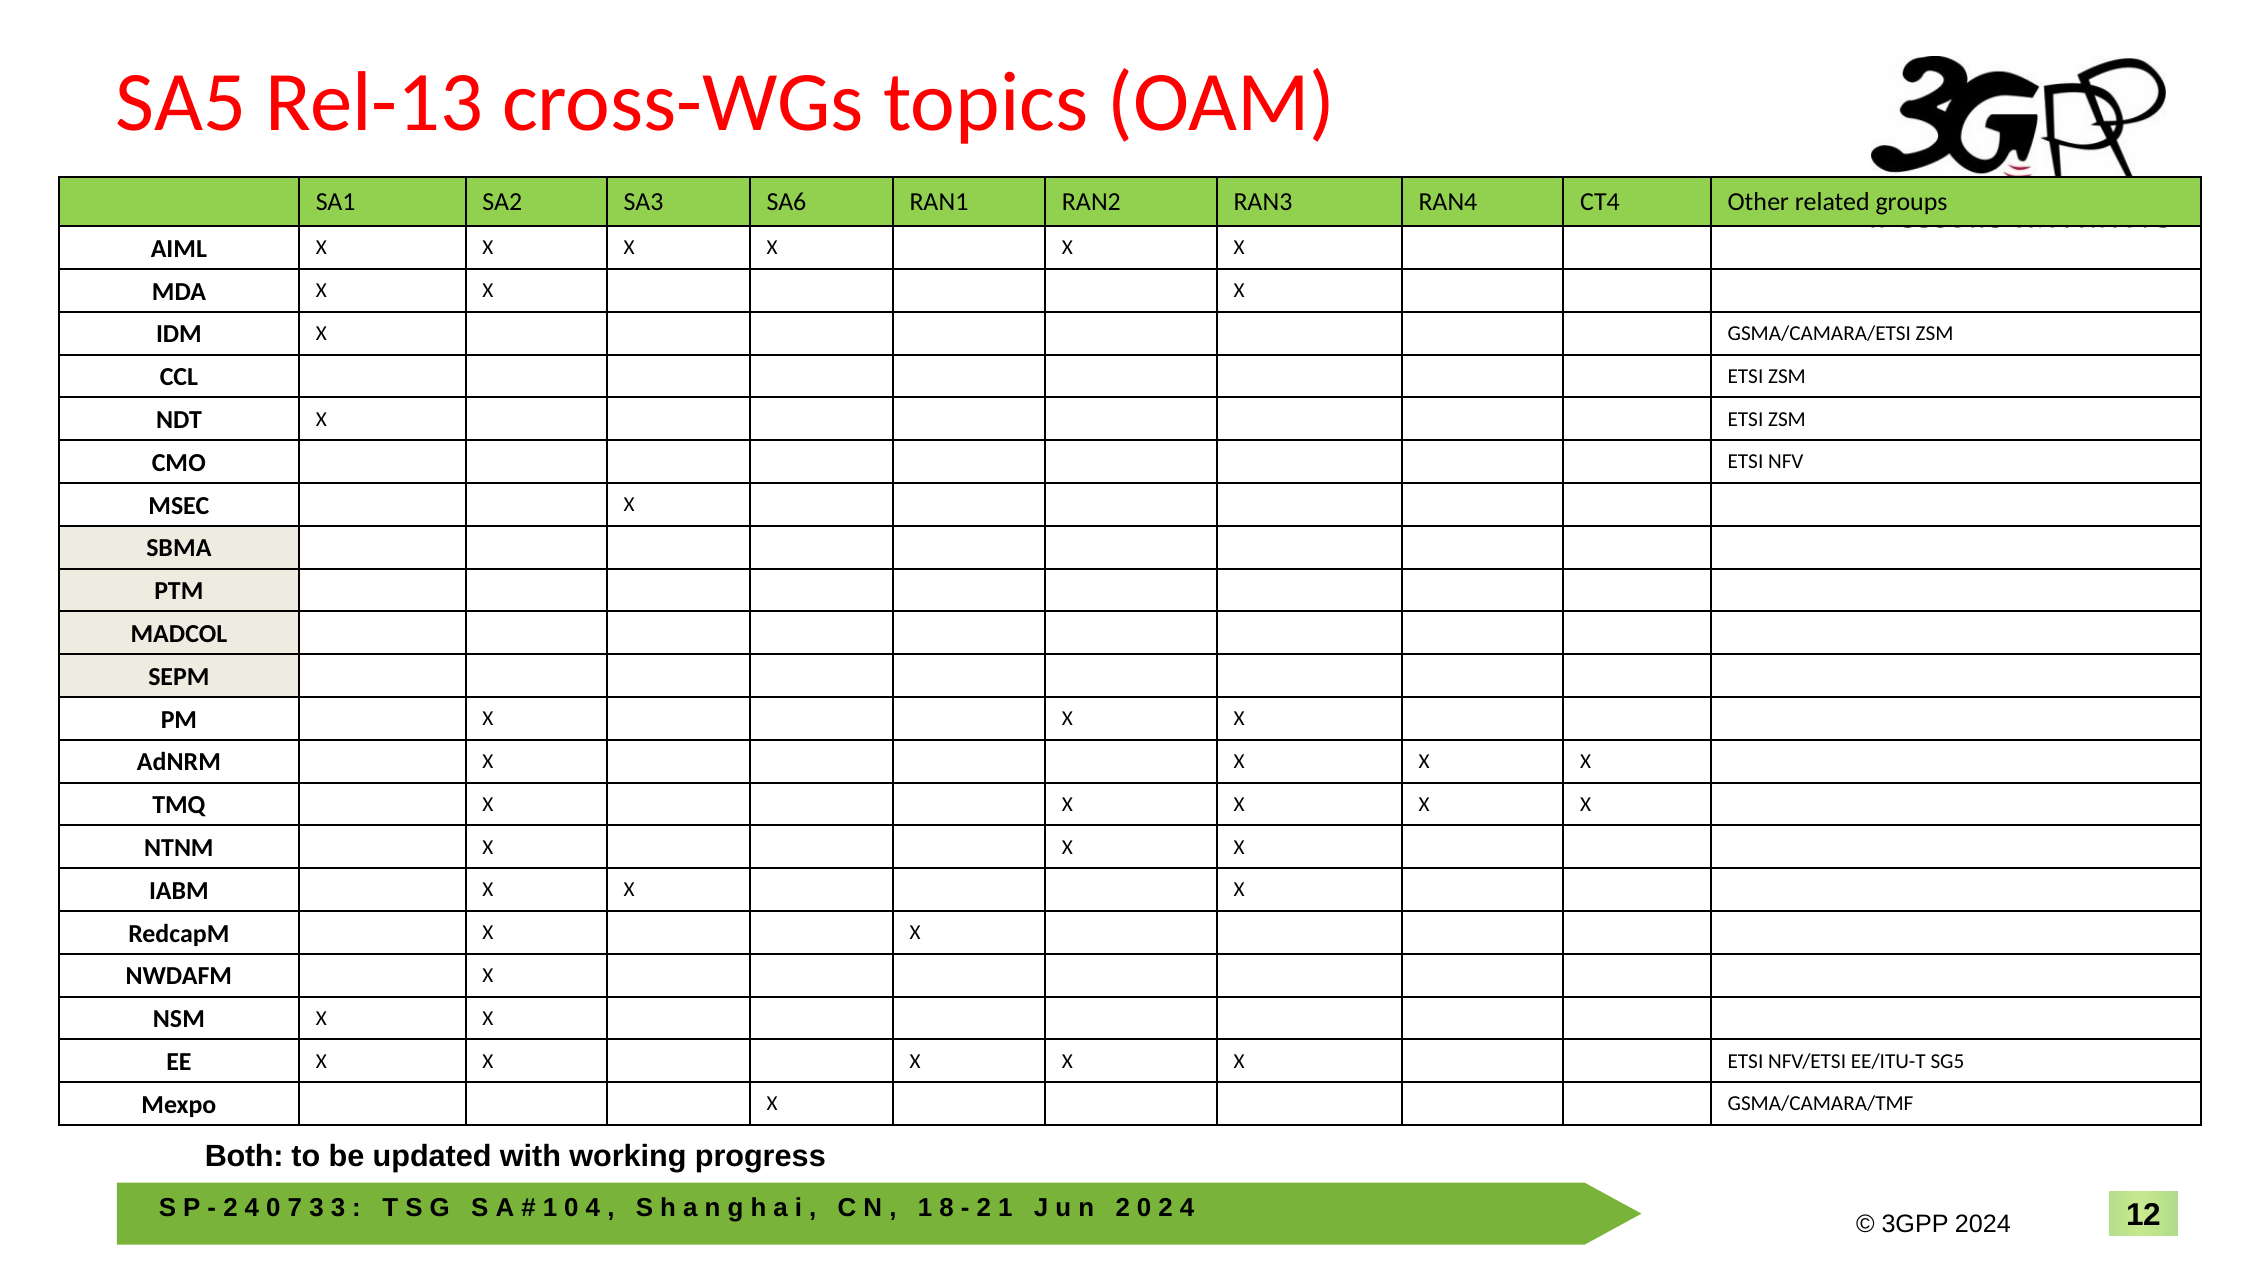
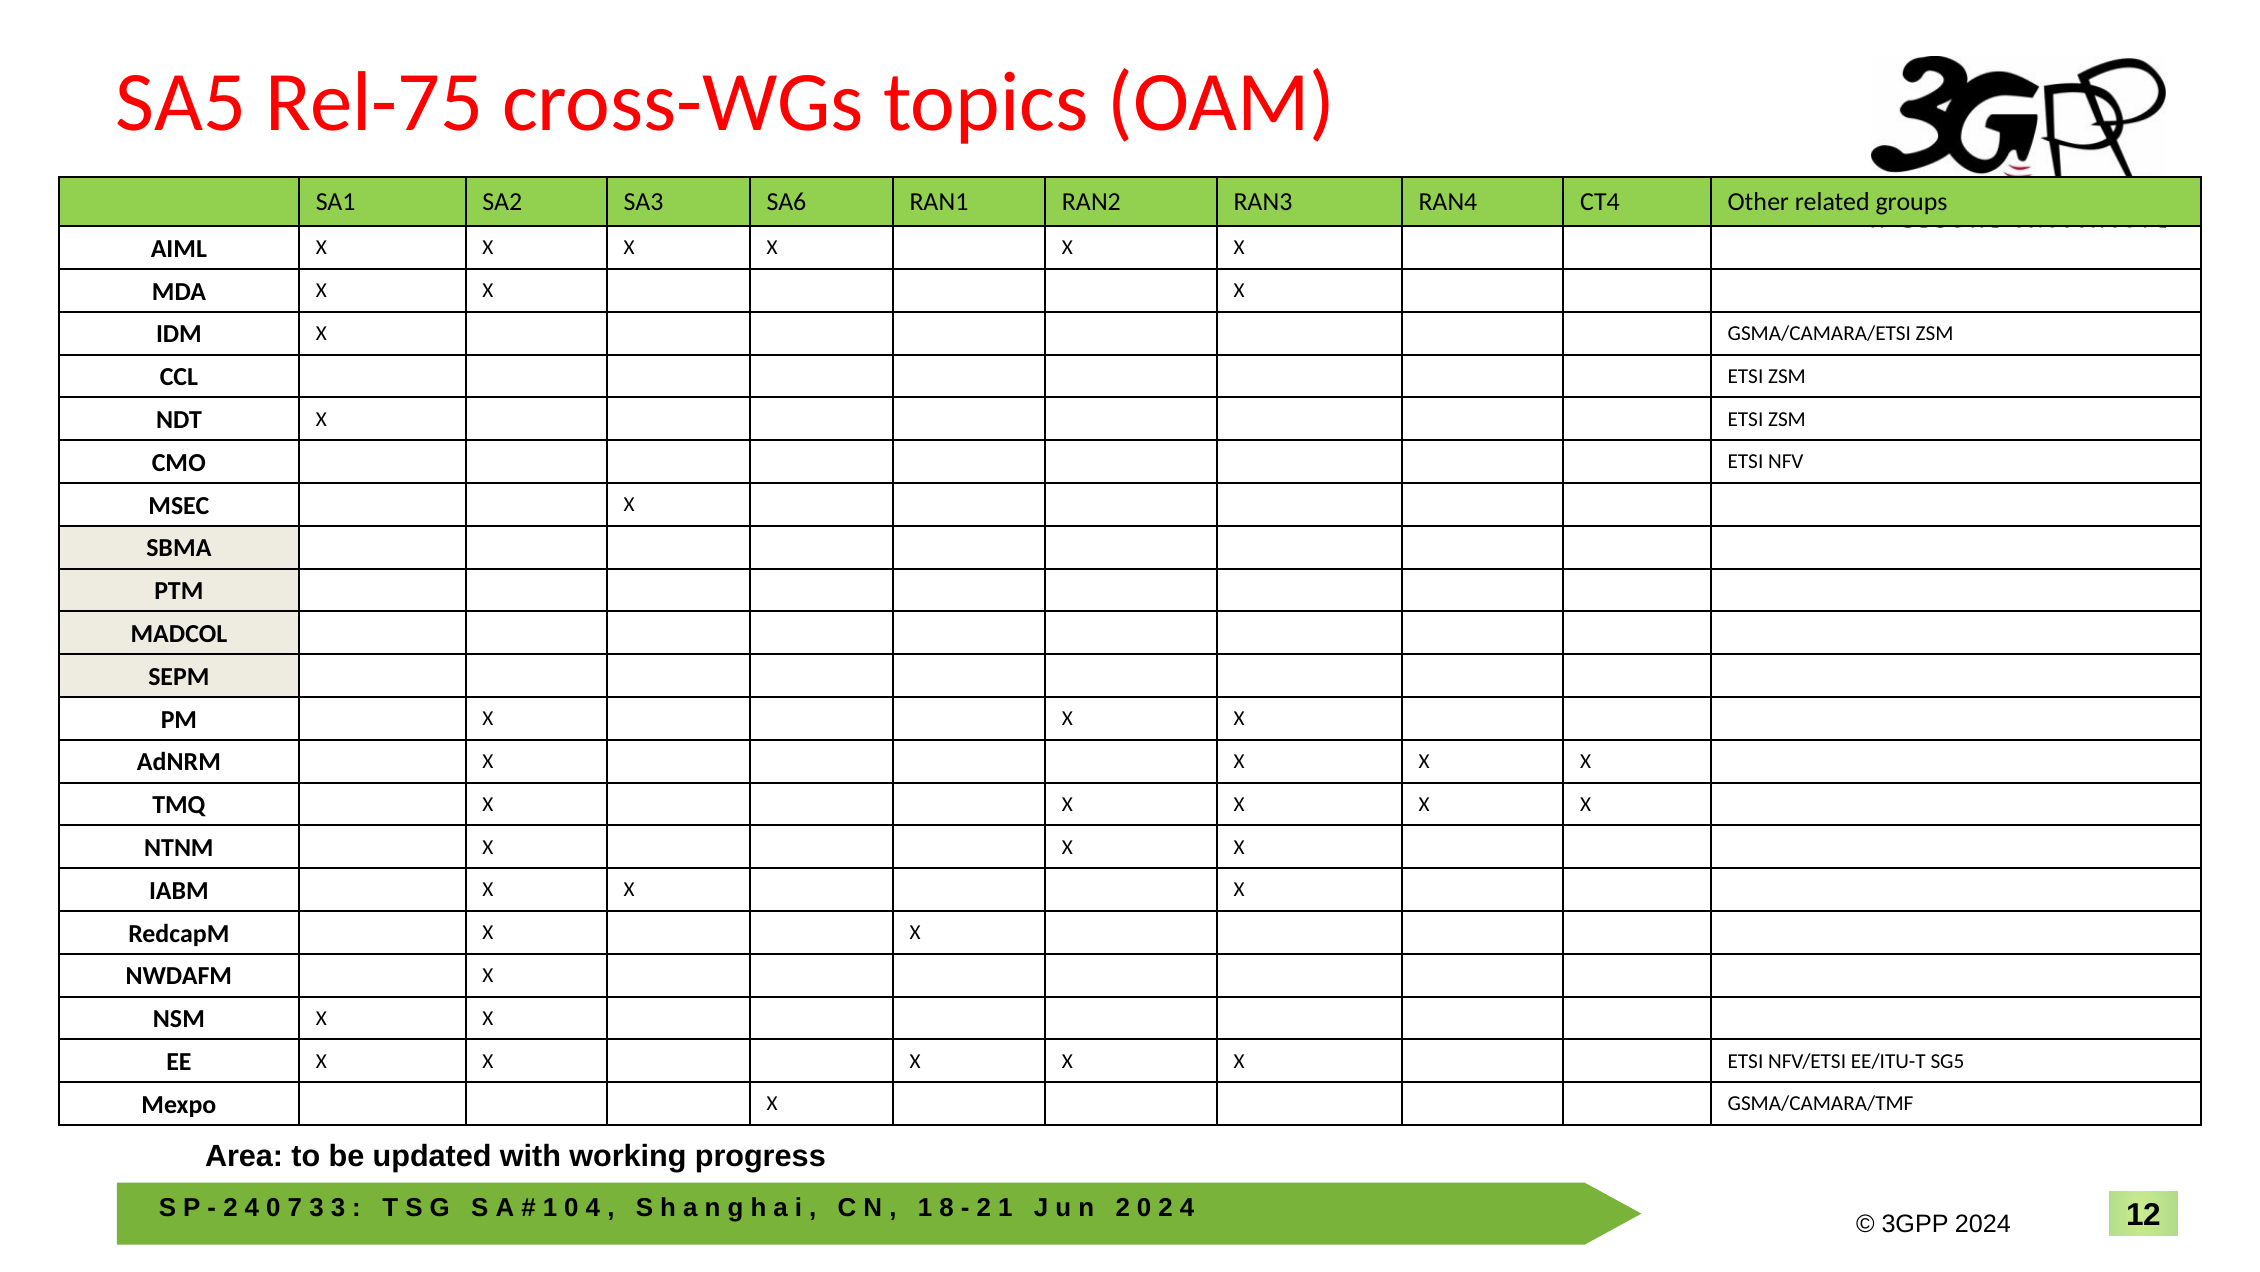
Rel-13: Rel-13 -> Rel-75 (374, 102)
Both: Both -> Area (244, 1155)
